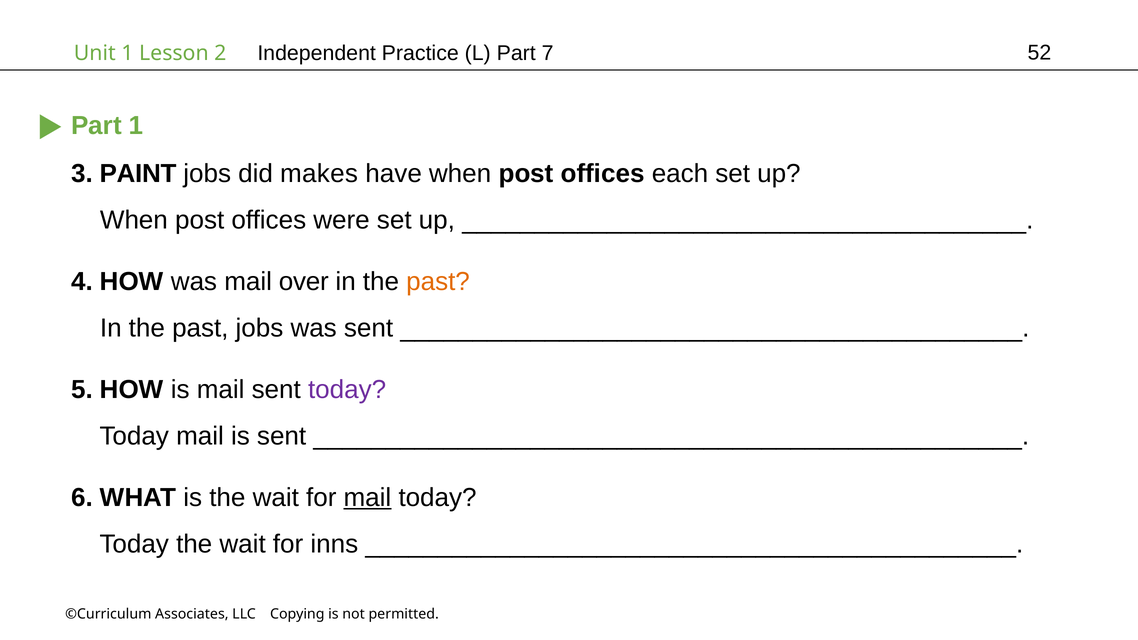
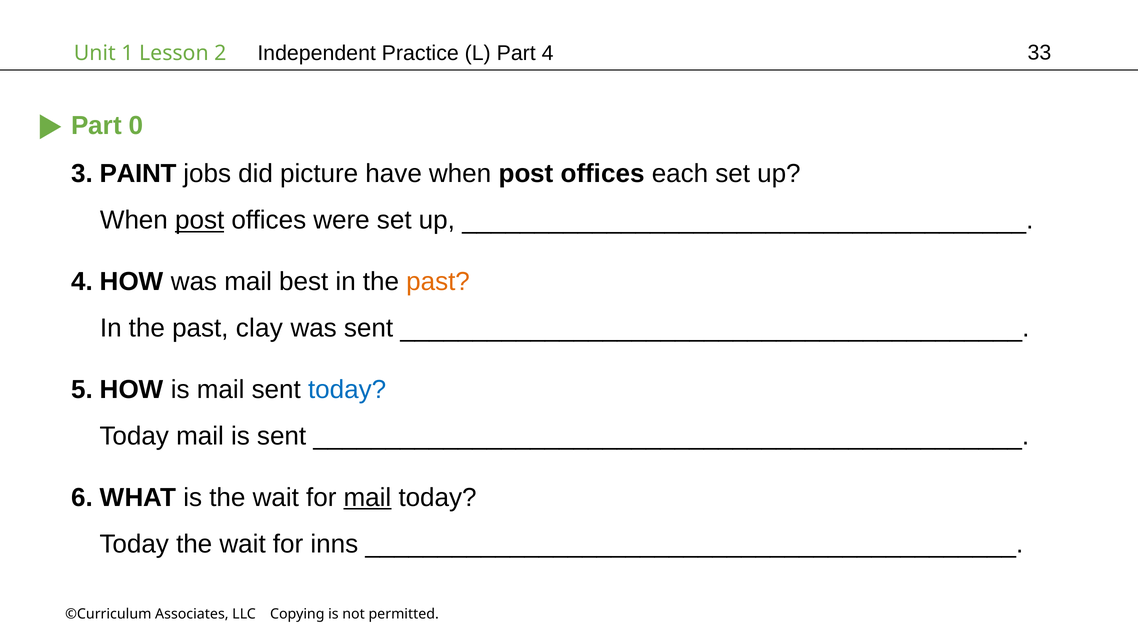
Part 7: 7 -> 4 (548, 53)
52: 52 -> 33 (1039, 53)
Part 1: 1 -> 0 (136, 126)
makes: makes -> picture (319, 173)
post underline: none -> present (200, 220)
over: over -> best (304, 282)
past jobs: jobs -> clay (259, 328)
today colour: purple -> blue (347, 390)
